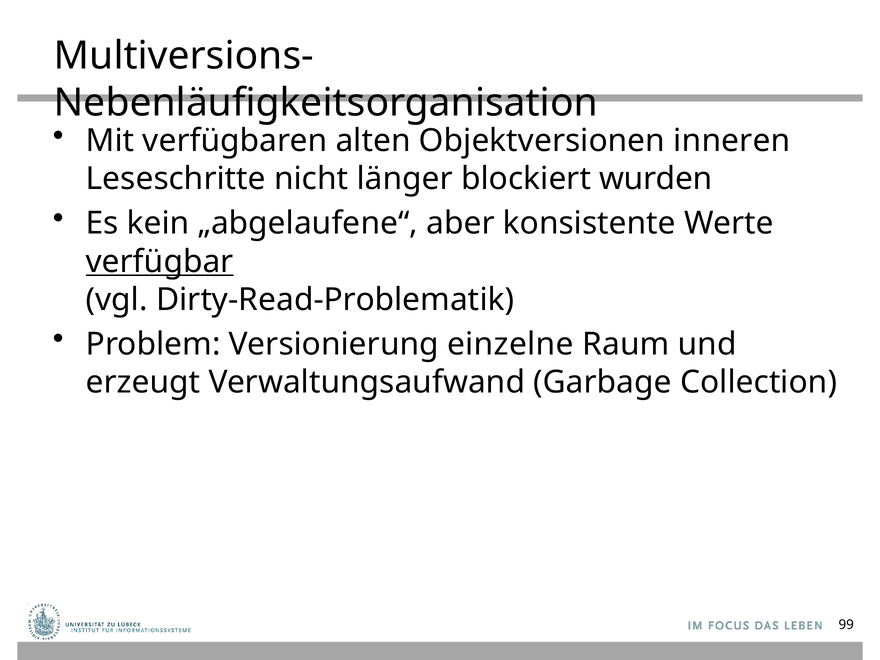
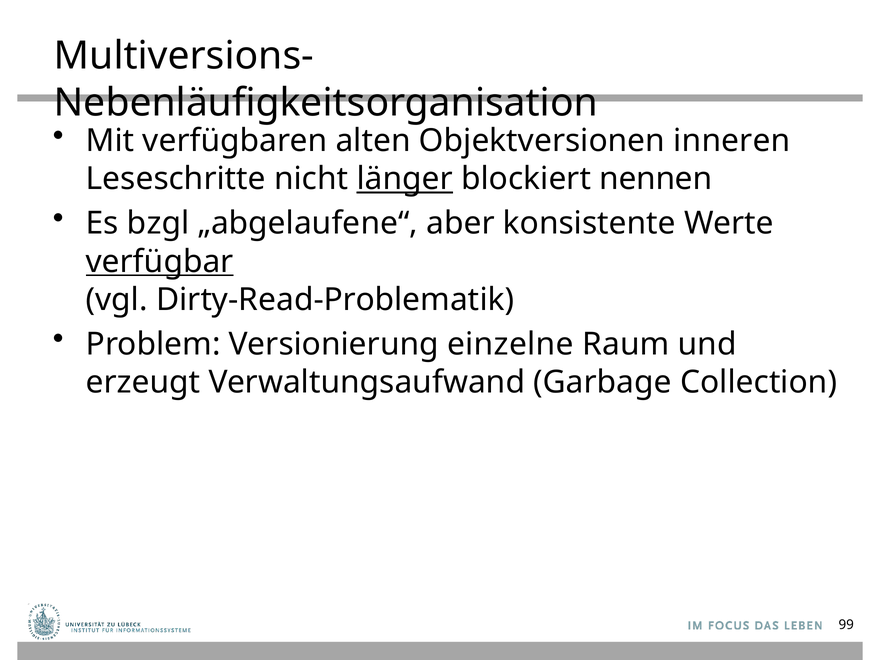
länger underline: none -> present (405, 179)
wurden: wurden -> nennen (656, 179)
kein: kein -> bzgl (158, 223)
